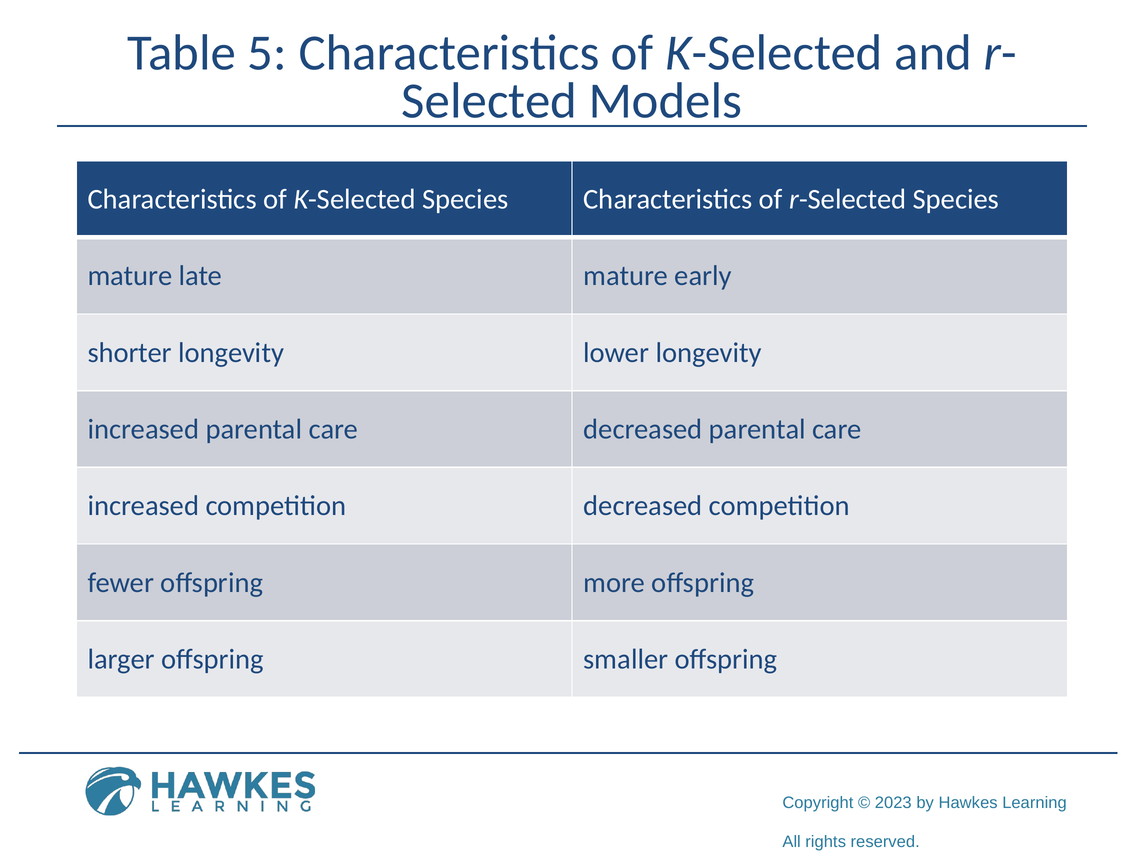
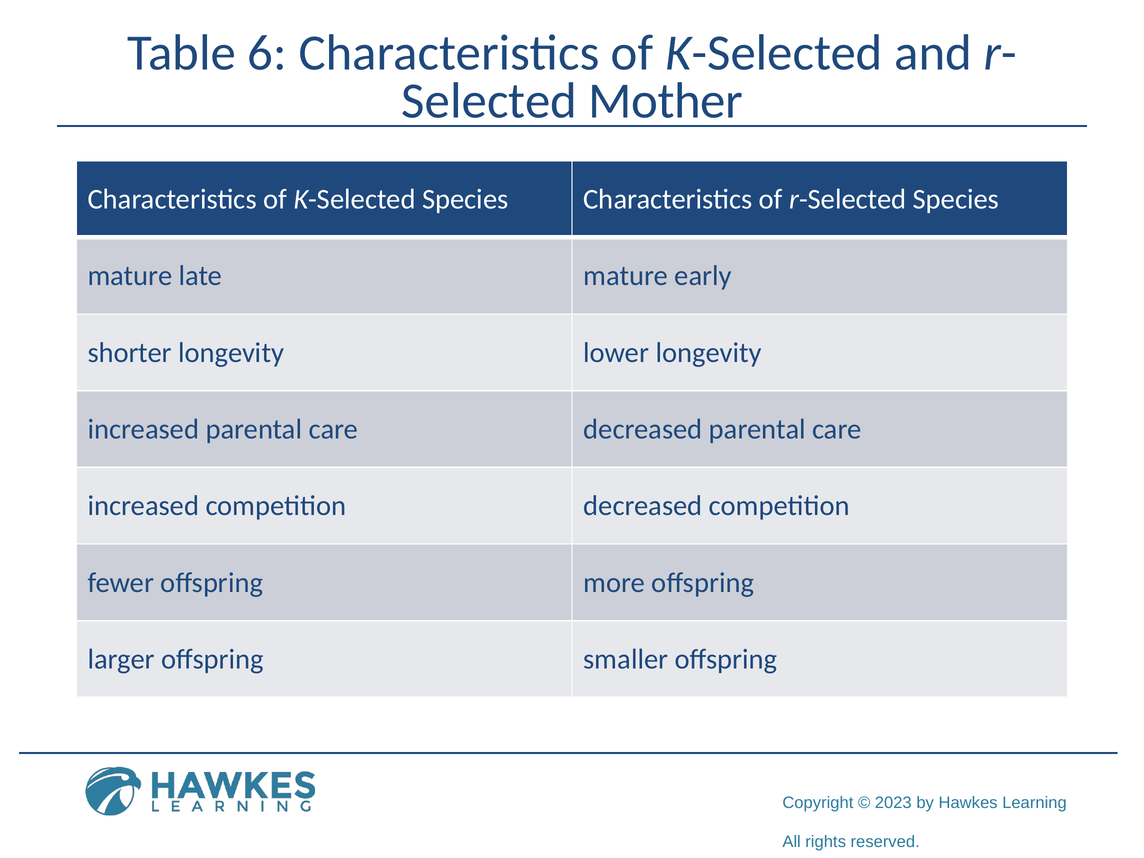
5: 5 -> 6 (267, 53)
Models: Models -> Mother (666, 101)
